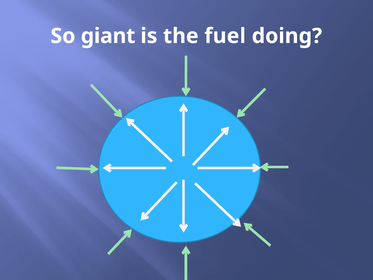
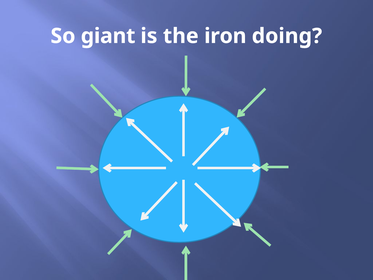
fuel: fuel -> iron (225, 36)
